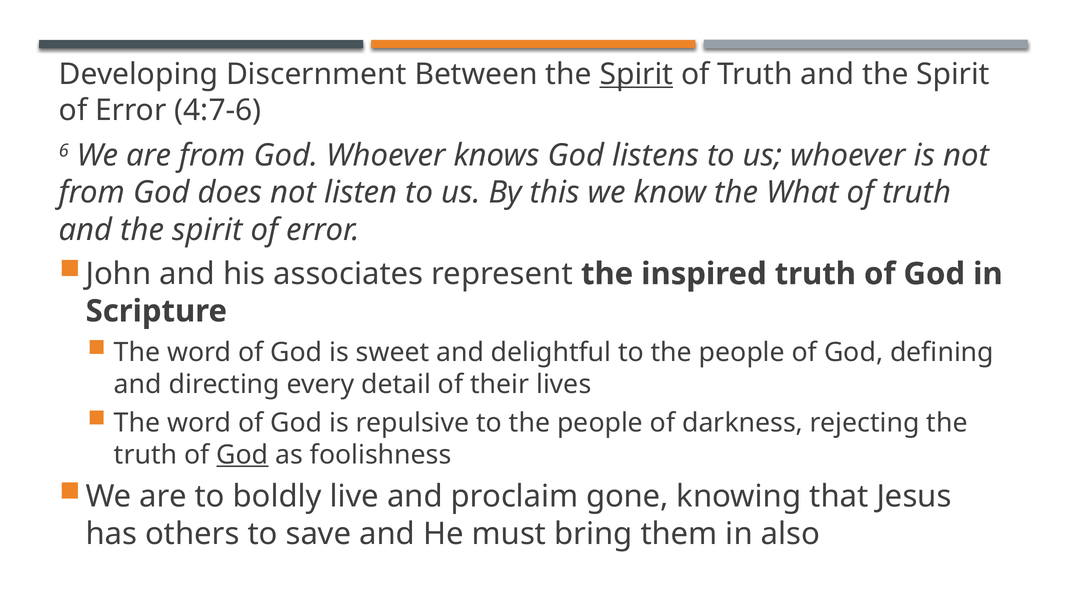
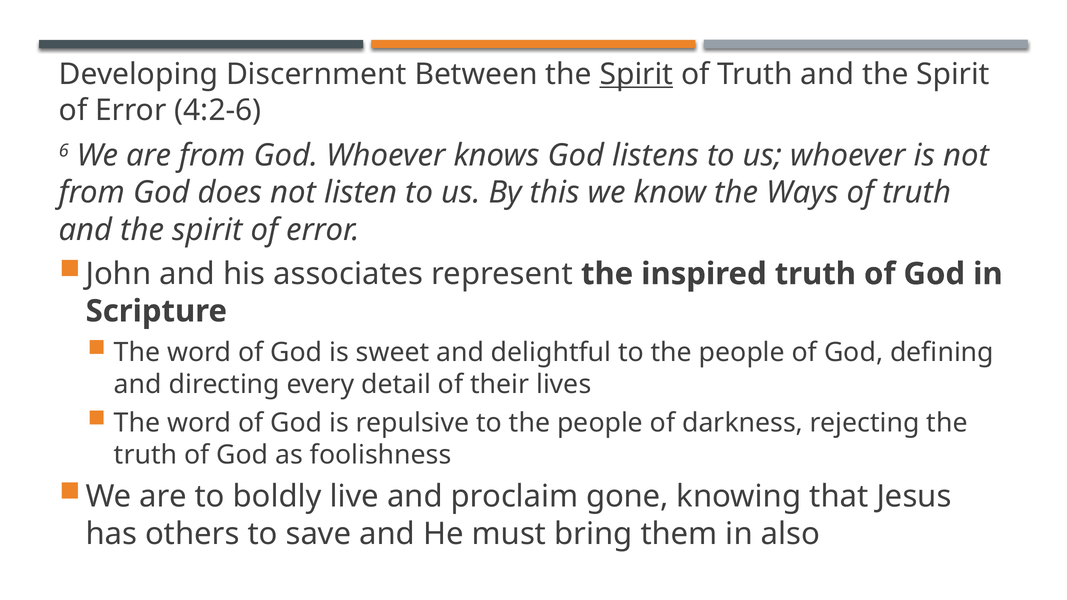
4:7-6: 4:7-6 -> 4:2-6 (218, 110)
What: What -> Ways (802, 193)
God underline: present -> none (242, 455)
